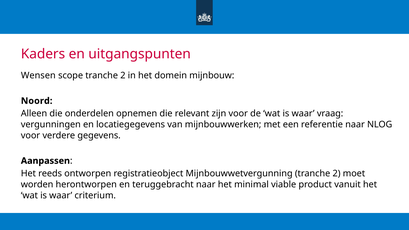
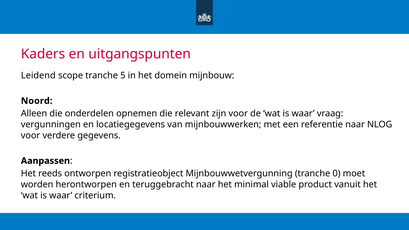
Wensen: Wensen -> Leidend (38, 75)
scope tranche 2: 2 -> 5 (123, 75)
Mijnbouwwetvergunning tranche 2: 2 -> 0 (337, 174)
